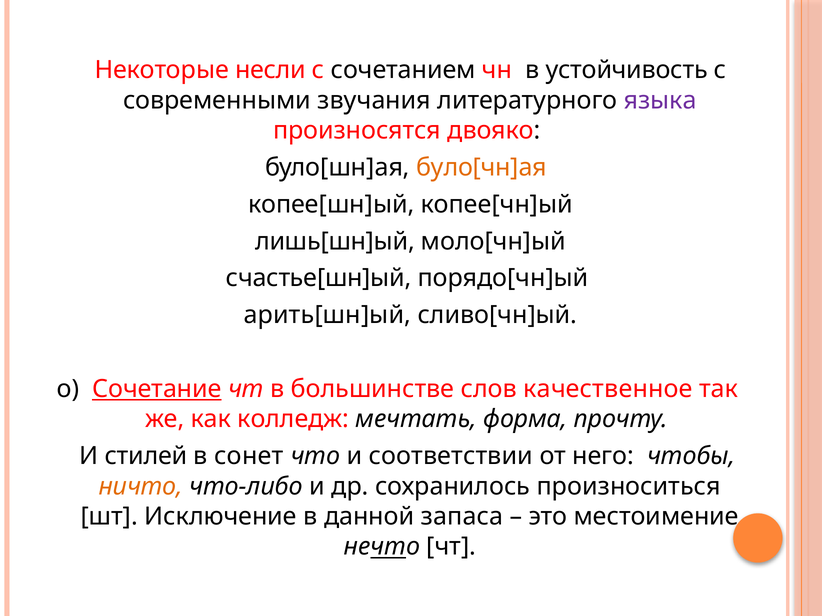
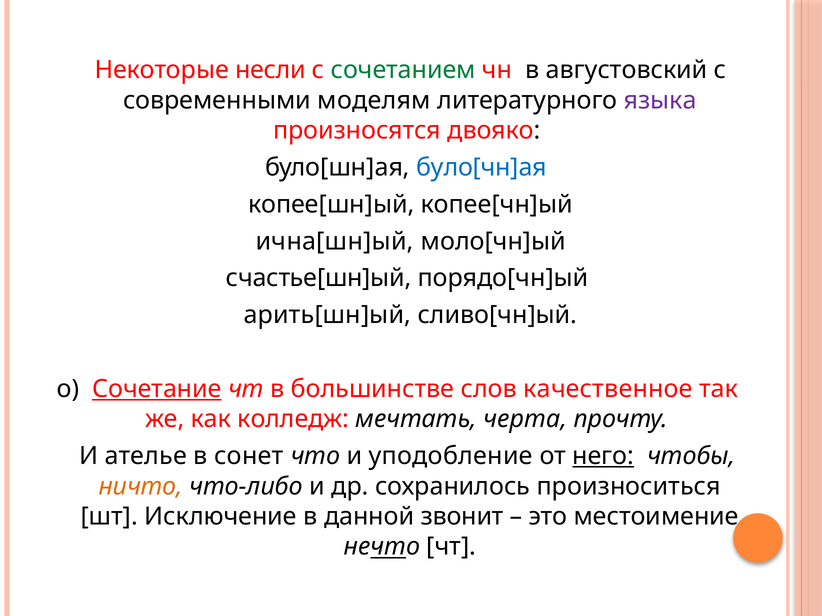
сочетанием colour: black -> green (403, 70)
устойчивость: устойчивость -> августовский (627, 70)
звучания: звучания -> моделям (374, 100)
було[чн]ая colour: orange -> blue (481, 167)
лишь[шн]ый: лишь[шн]ый -> ична[шн]ый (335, 241)
форма: форма -> черта (525, 420)
стилей: стилей -> ателье (146, 456)
соответствии: соответствии -> уподобление (451, 456)
него underline: none -> present (603, 456)
запаса: запаса -> звонит (462, 517)
